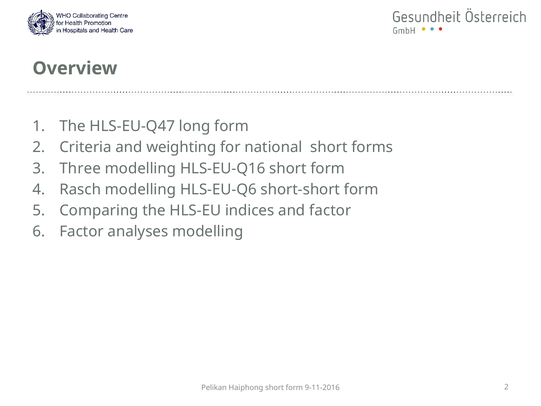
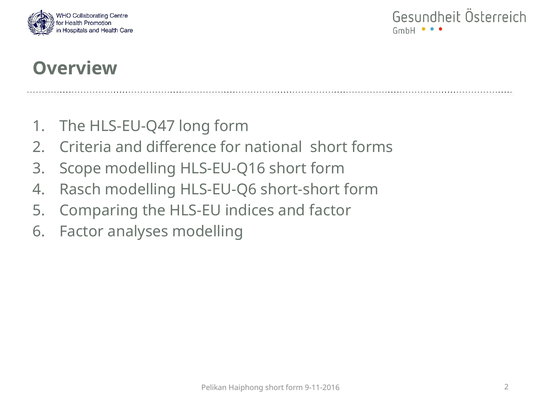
weighting: weighting -> difference (181, 147)
Three: Three -> Scope (80, 168)
